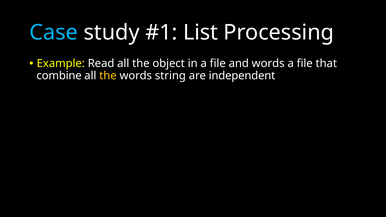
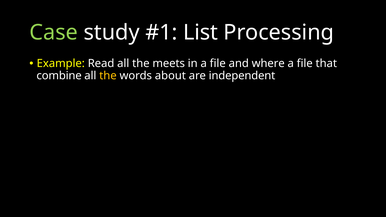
Case colour: light blue -> light green (54, 32)
object: object -> meets (169, 64)
and words: words -> where (268, 64)
string: string -> about (170, 76)
